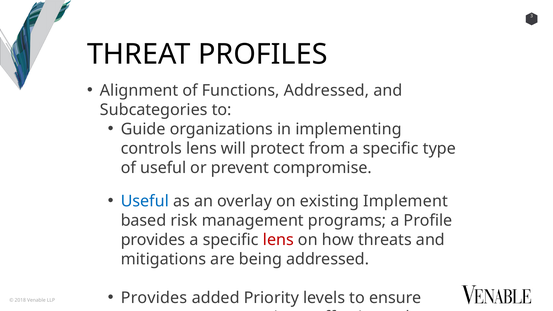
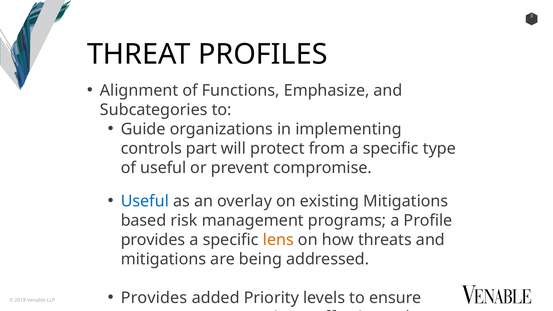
Functions Addressed: Addressed -> Emphasize (327, 90)
controls lens: lens -> part (201, 148)
existing Implement: Implement -> Mitigations (406, 201)
lens colour: red -> orange (278, 240)
